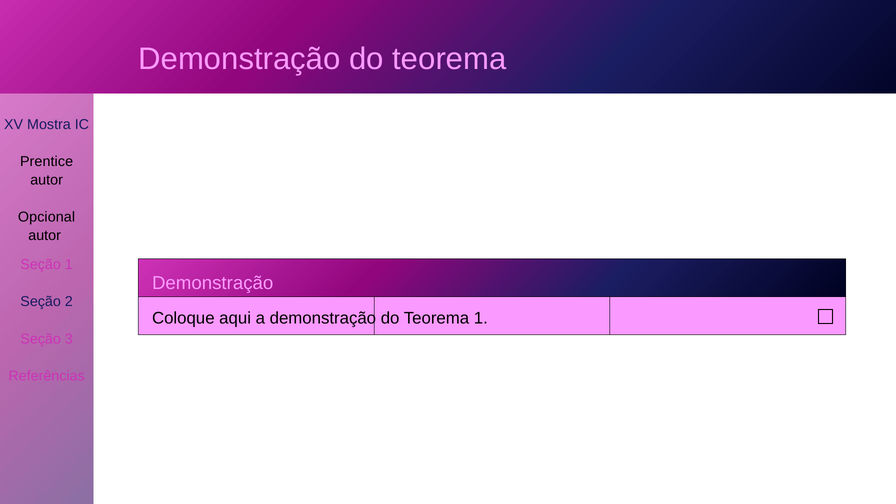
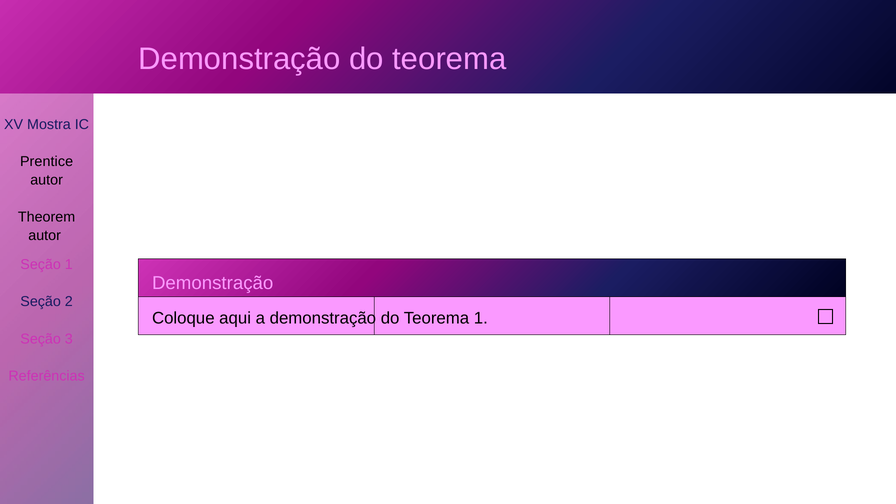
Opcional: Opcional -> Theorem (47, 217)
